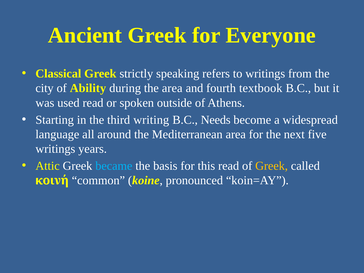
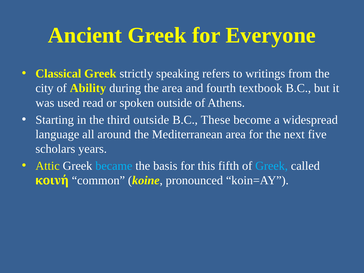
third writing: writing -> outside (151, 120)
Needs: Needs -> These (216, 120)
writings: writings -> scholars (55, 149)
this read: read -> fifth (229, 166)
Greek colour: yellow -> light blue (272, 166)
